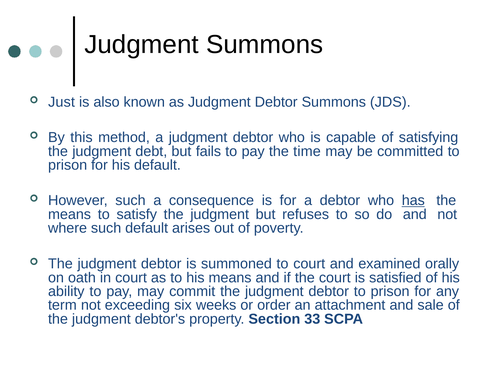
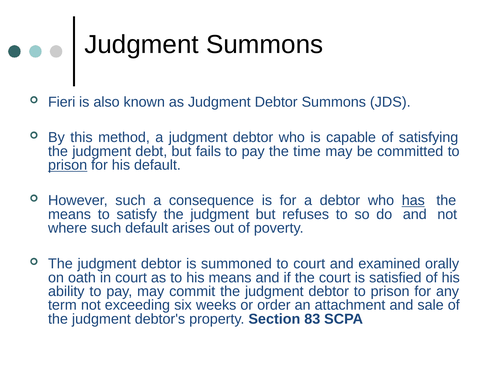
Just: Just -> Fieri (62, 102)
prison underline: none -> present (68, 165)
33: 33 -> 83 (312, 319)
